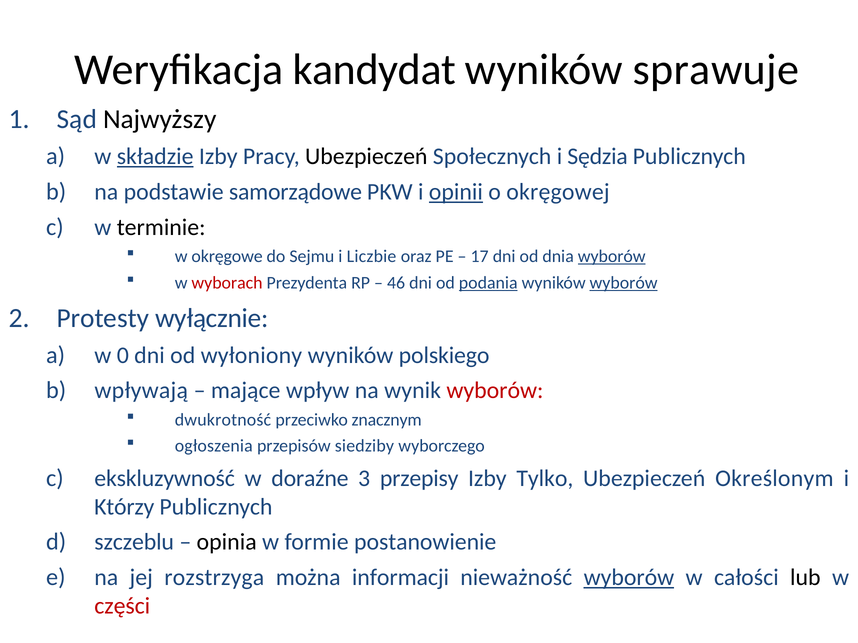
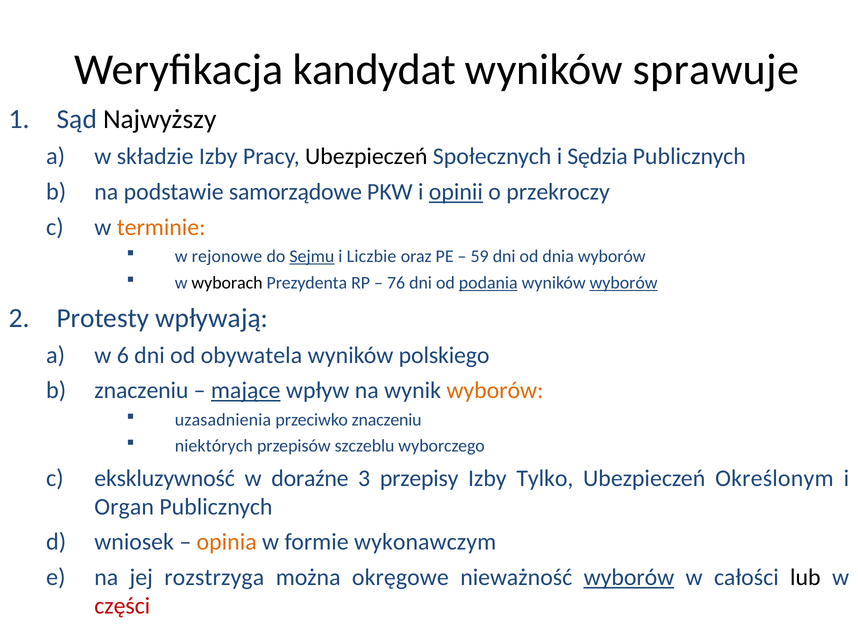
składzie underline: present -> none (155, 157)
okręgowej: okręgowej -> przekroczy (558, 192)
terminie colour: black -> orange (161, 227)
okręgowe: okręgowe -> rejonowe (227, 257)
Sejmu underline: none -> present (312, 257)
17: 17 -> 59 (480, 257)
wyborów underline: present -> none (612, 257)
wyborach colour: red -> black (227, 283)
46: 46 -> 76 (396, 283)
wyłącznie: wyłącznie -> wpływają (212, 318)
0: 0 -> 6 (123, 356)
wyłoniony: wyłoniony -> obywatela (251, 356)
wpływają: wpływają -> znaczeniu (141, 391)
mające underline: none -> present (246, 391)
wyborów colour: red -> orange (495, 391)
dwukrotność: dwukrotność -> uzasadnienia (223, 420)
przeciwko znacznym: znacznym -> znaczeniu (387, 420)
ogłoszenia: ogłoszenia -> niektórych (214, 446)
siedziby: siedziby -> szczeblu (365, 446)
Którzy: Którzy -> Organ (124, 507)
szczeblu: szczeblu -> wniosek (134, 542)
opinia colour: black -> orange (227, 542)
postanowienie: postanowienie -> wykonawczym (425, 542)
informacji: informacji -> okręgowe (400, 578)
